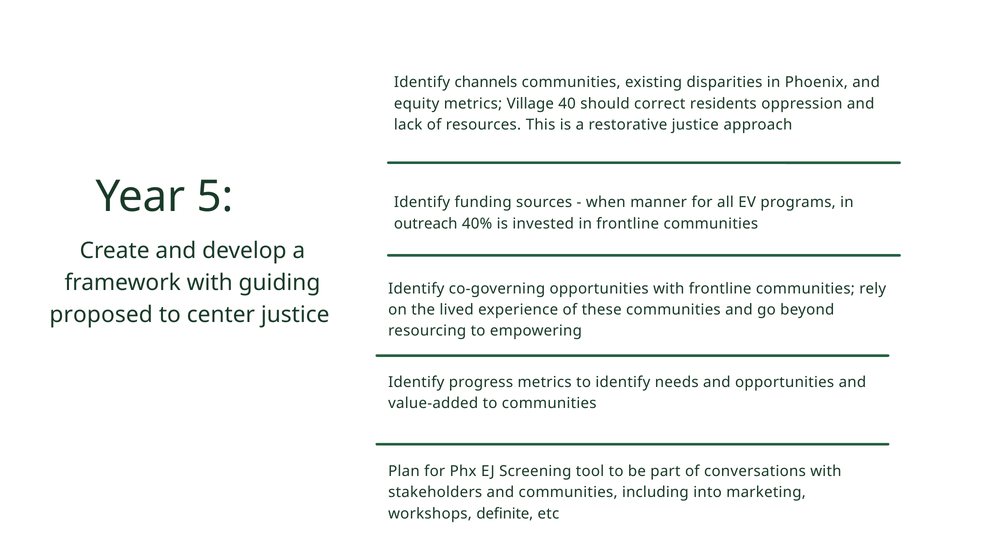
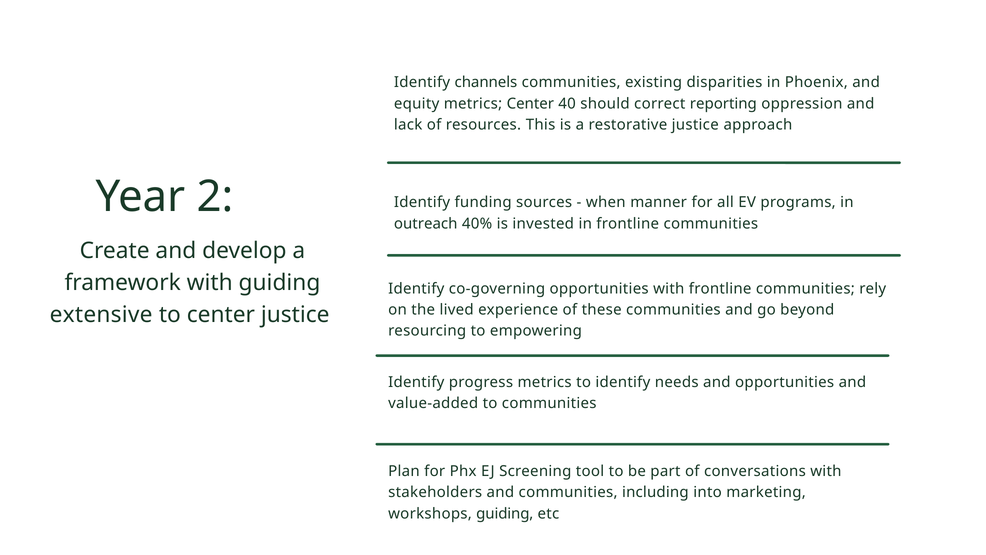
metrics Village: Village -> Center (530, 103)
residents: residents -> reporting (723, 103)
5: 5 -> 2 (215, 197)
proposed: proposed -> extensive (101, 314)
workshops definite: definite -> guiding (505, 513)
